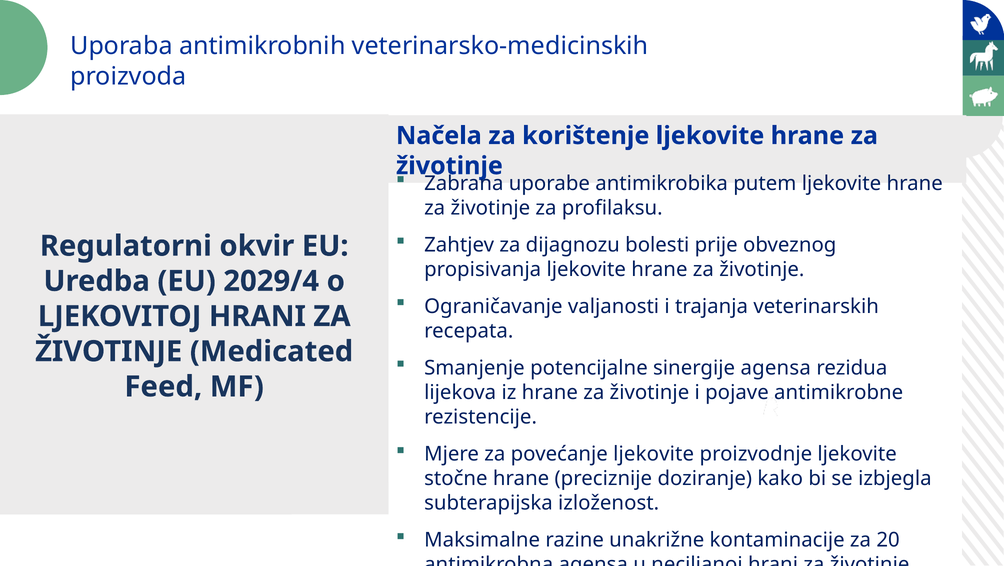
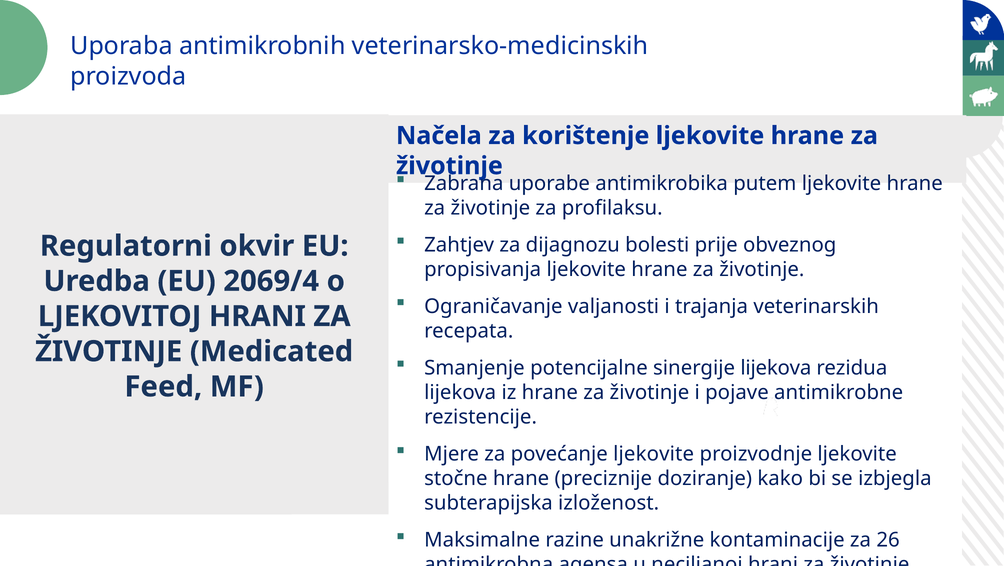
2029/4: 2029/4 -> 2069/4 (271, 281)
sinergije agensa: agensa -> lijekova (776, 368)
20: 20 -> 26 (888, 540)
